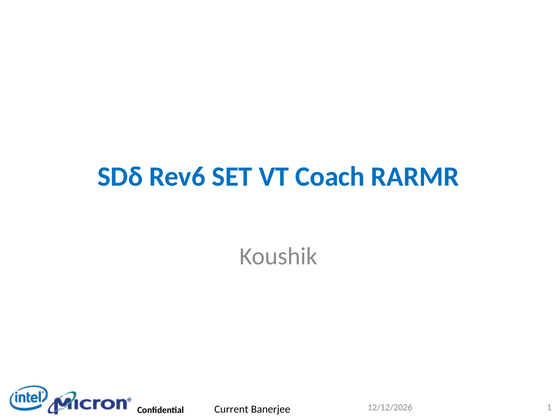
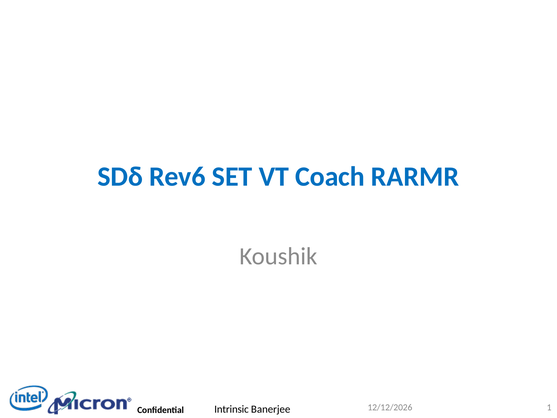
Current: Current -> Intrinsic (231, 409)
